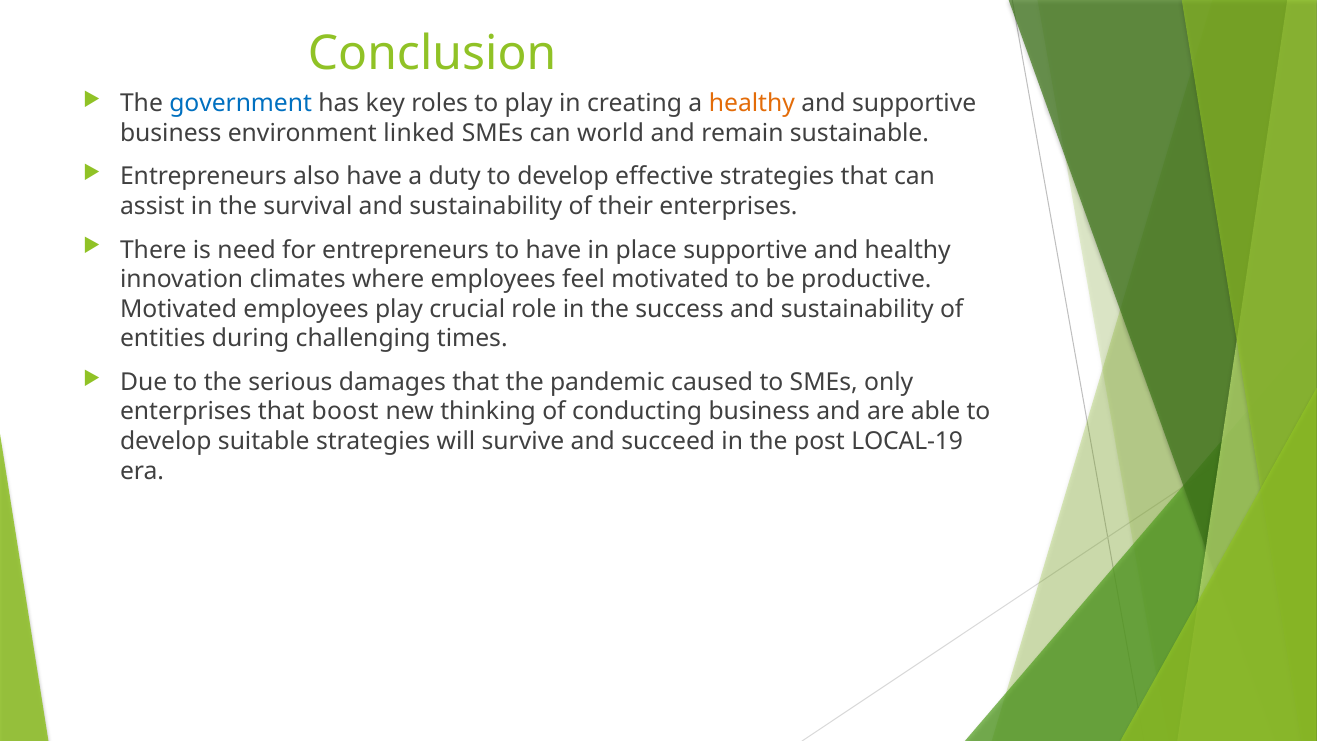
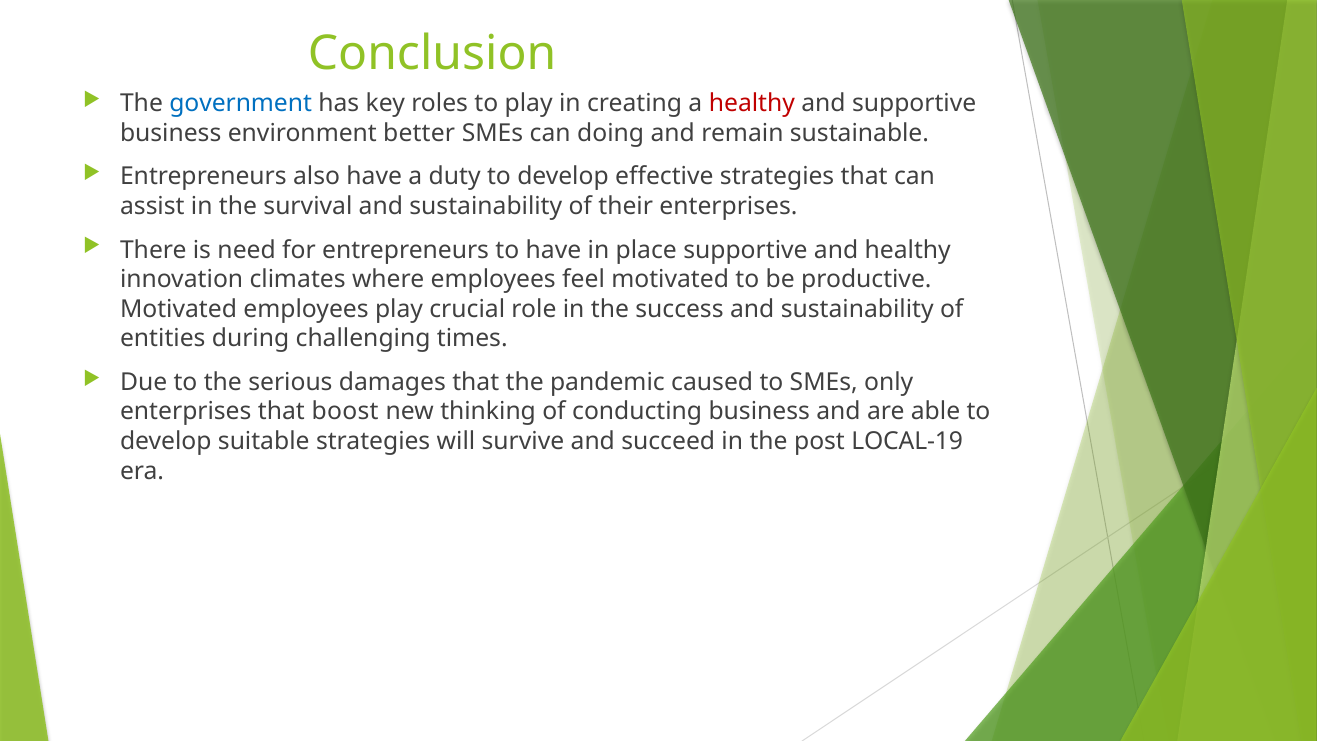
healthy colour: orange -> red (752, 104)
linked: linked -> better (419, 133)
world: world -> doing (611, 133)
